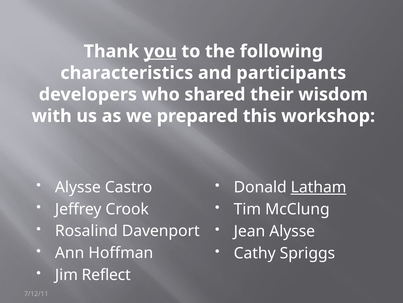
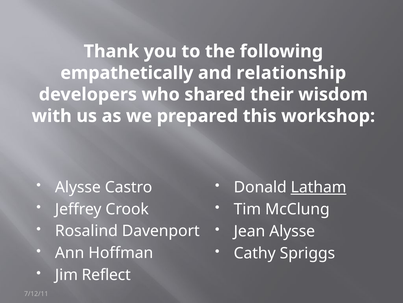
you underline: present -> none (160, 51)
characteristics: characteristics -> empathetically (127, 73)
participants: participants -> relationship (291, 73)
